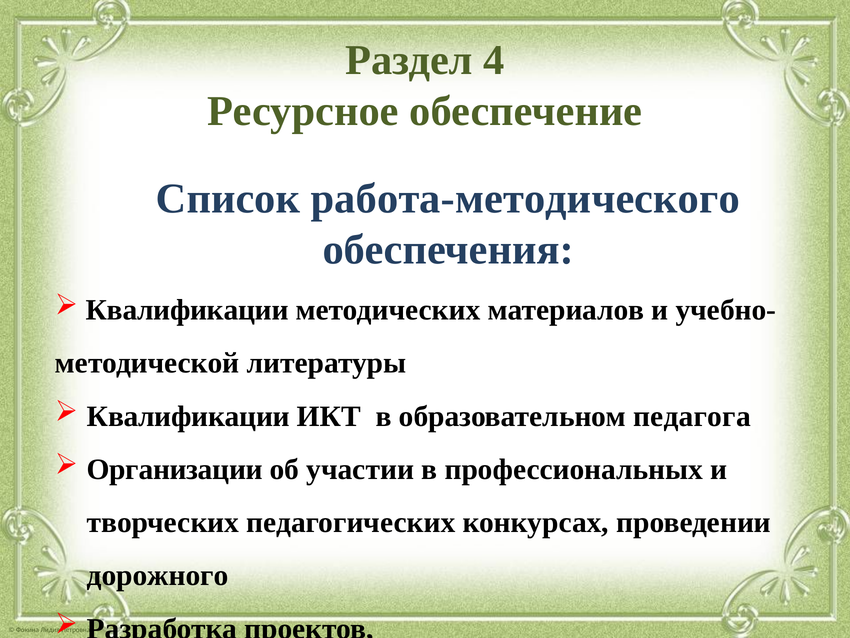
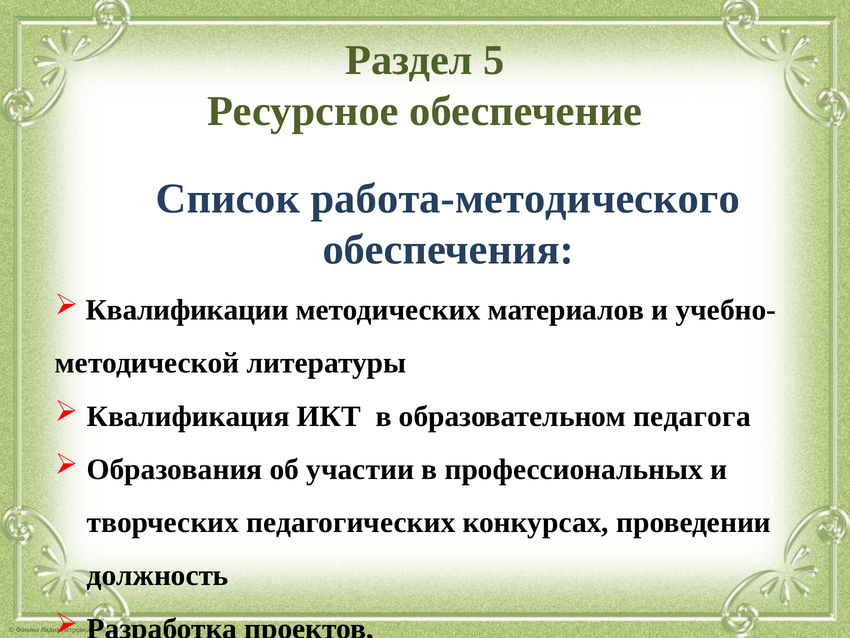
4: 4 -> 5 (494, 60)
Квалификации: Квалификации -> Квалификация (188, 416)
Организации: Организации -> Образования (175, 469)
дорожного: дорожного -> должность (158, 575)
